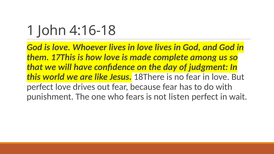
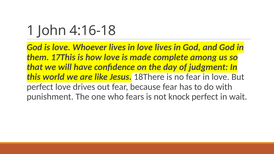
listen: listen -> knock (179, 97)
